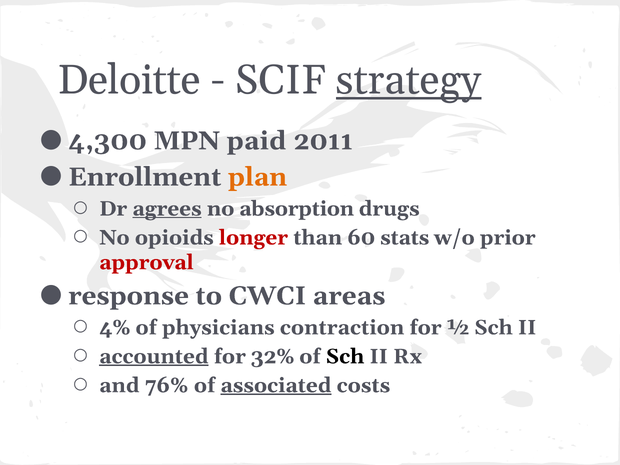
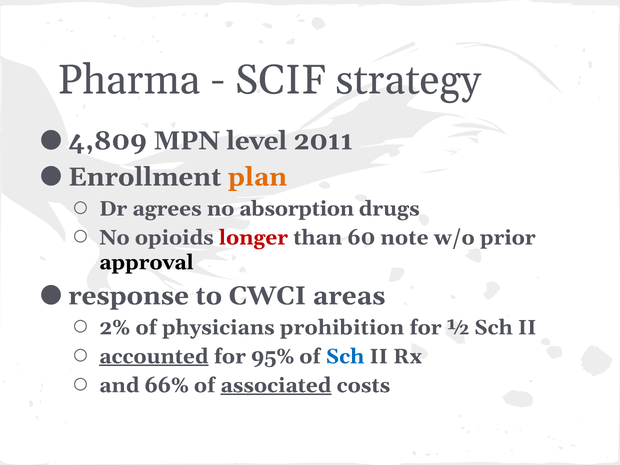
Deloitte: Deloitte -> Pharma (129, 80)
strategy underline: present -> none (409, 80)
4,300: 4,300 -> 4,809 (108, 141)
paid: paid -> level (257, 141)
agrees underline: present -> none (167, 209)
stats: stats -> note (405, 238)
approval colour: red -> black (146, 262)
4%: 4% -> 2% (115, 328)
contraction: contraction -> prohibition (342, 328)
32%: 32% -> 95% (273, 356)
Sch colour: black -> blue (345, 356)
76%: 76% -> 66% (167, 385)
